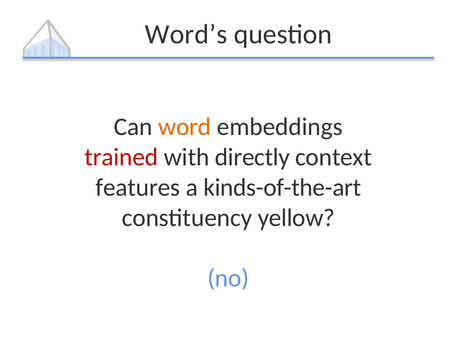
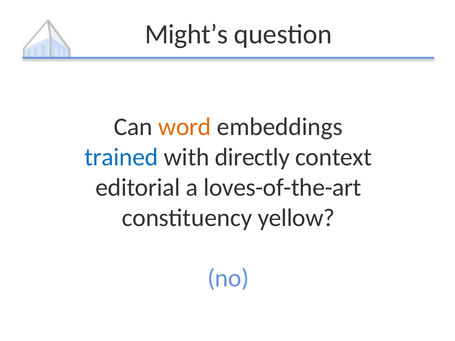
Word’s: Word’s -> Might’s (186, 34)
trained colour: red -> blue (121, 157)
features: features -> editorial (138, 188)
kinds-of-the-art: kinds-of-the-art -> loves-of-the-art (282, 188)
